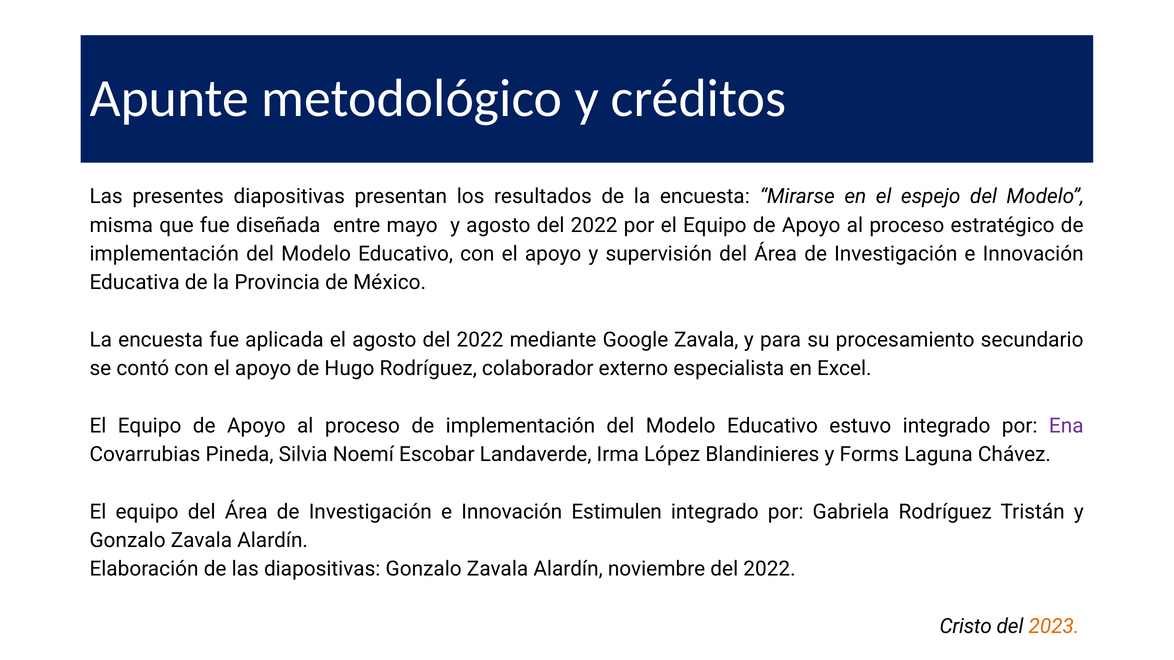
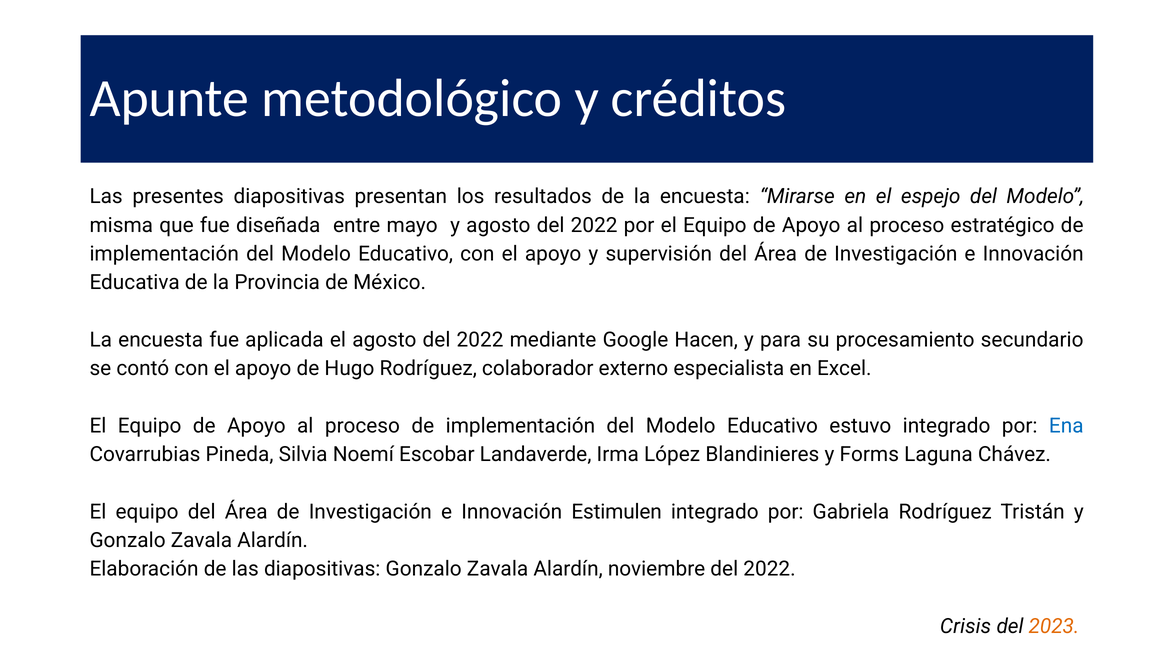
Google Zavala: Zavala -> Hacen (706, 340)
Ena colour: purple -> blue (1066, 426)
Cristo: Cristo -> Crisis (966, 627)
